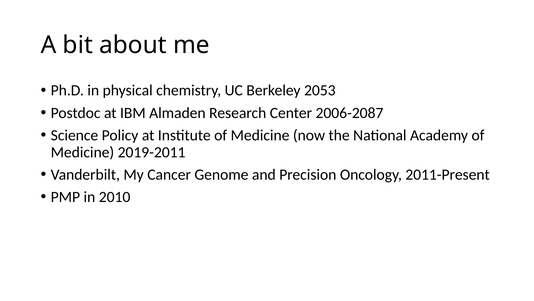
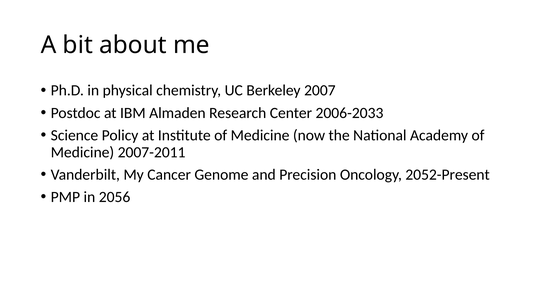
2053: 2053 -> 2007 (320, 90)
2006-2087: 2006-2087 -> 2006-2033 (349, 113)
2019-2011: 2019-2011 -> 2007-2011 (152, 152)
2011-Present: 2011-Present -> 2052-Present (448, 174)
2010: 2010 -> 2056 (115, 197)
